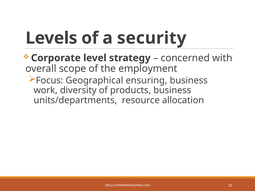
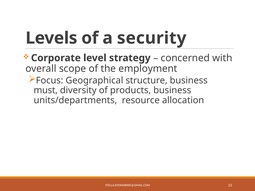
ensuring: ensuring -> structure (147, 80)
work: work -> must (46, 90)
